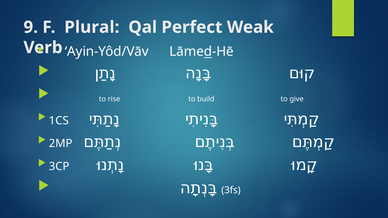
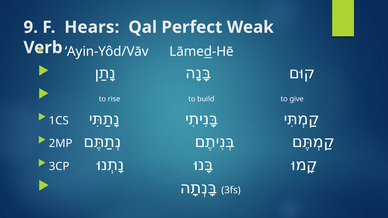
Plural: Plural -> Hears (92, 27)
